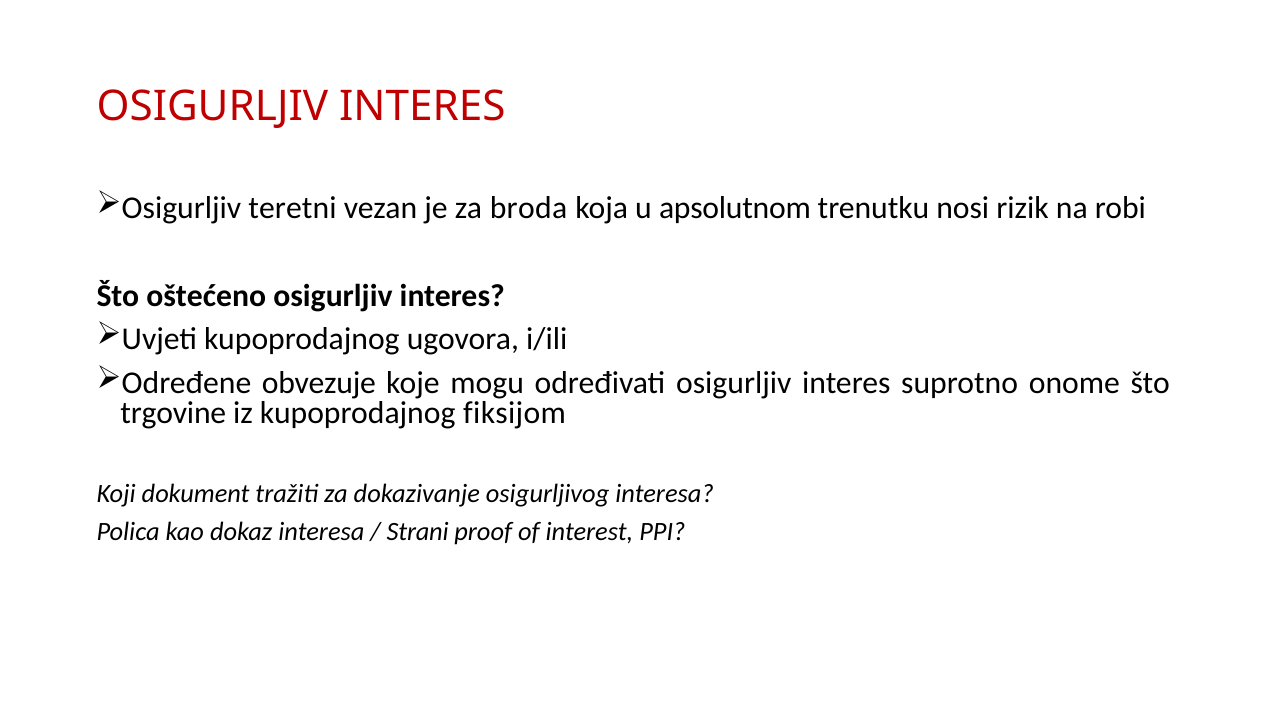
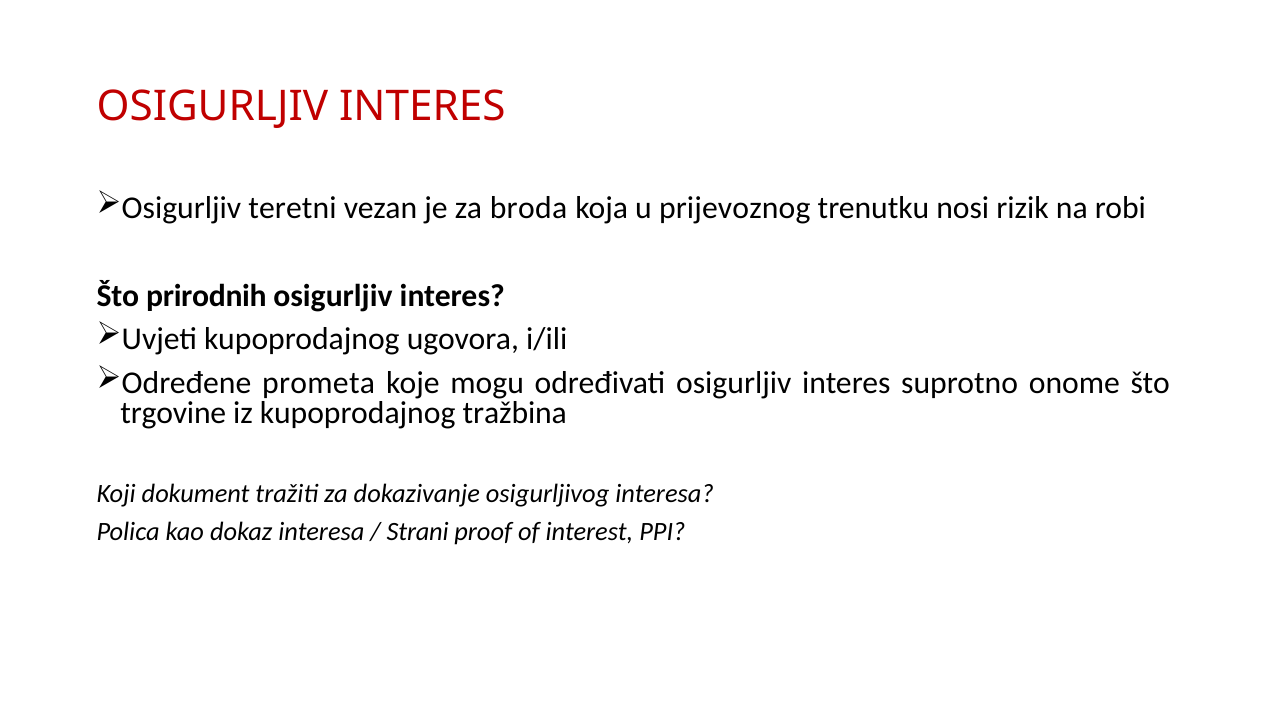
apsolutnom: apsolutnom -> prijevoznog (735, 208)
oštećeno: oštećeno -> prirodnih (206, 296)
obvezuje: obvezuje -> prometa (319, 383)
fiksijom: fiksijom -> tražbina (515, 413)
